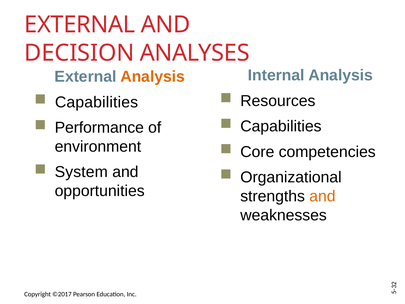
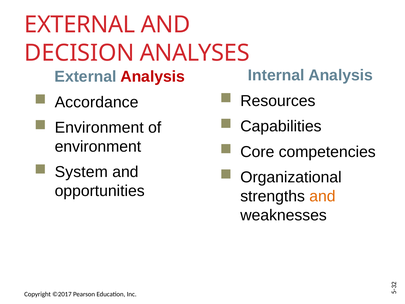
Analysis colour: orange -> red (153, 77)
Capabilities: Capabilities -> Accordance (97, 102)
Performance: Performance -> Environment (99, 128)
